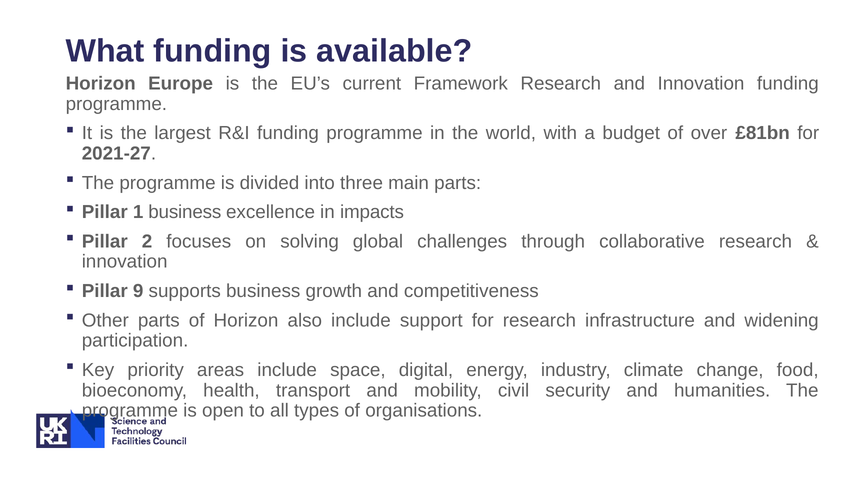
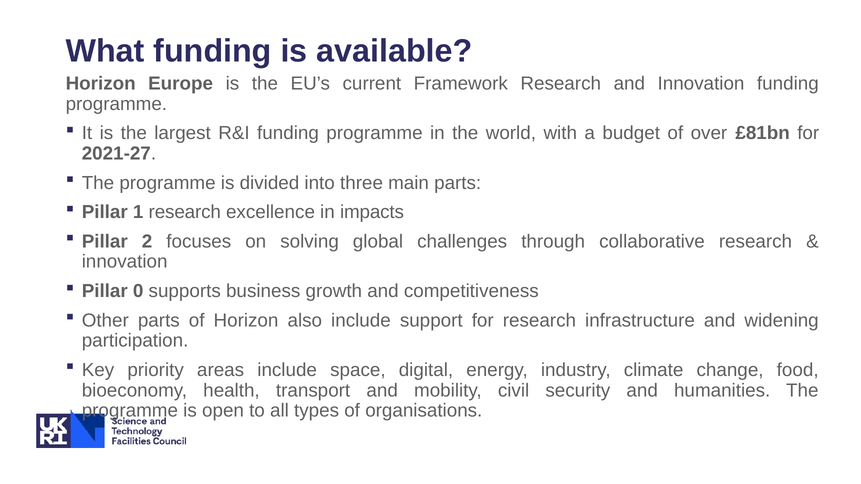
1 business: business -> research (185, 212)
9: 9 -> 0 (138, 291)
